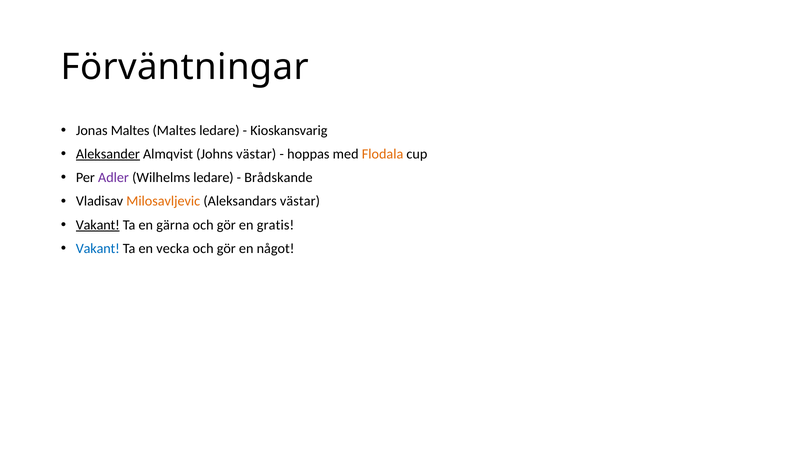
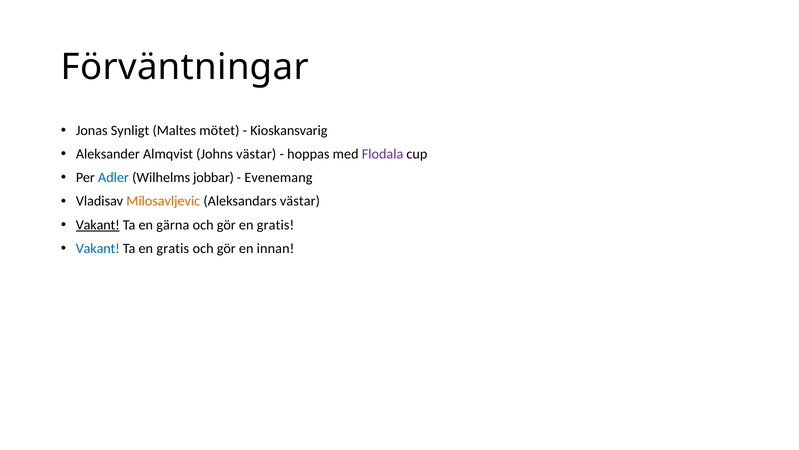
Jonas Maltes: Maltes -> Synligt (130, 130)
Maltes ledare: ledare -> mötet (219, 130)
Aleksander underline: present -> none (108, 154)
Flodala colour: orange -> purple (383, 154)
Adler colour: purple -> blue (113, 177)
Wilhelms ledare: ledare -> jobbar (214, 177)
Brådskande: Brådskande -> Evenemang (278, 177)
Ta en vecka: vecka -> gratis (173, 248)
något: något -> innan (276, 248)
